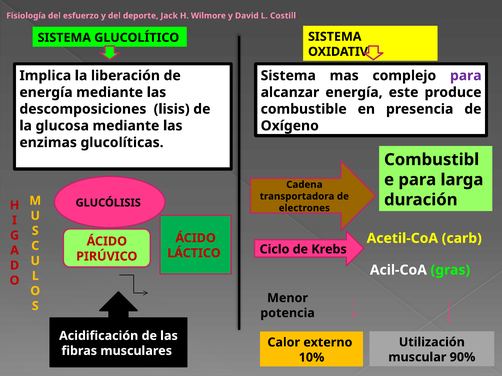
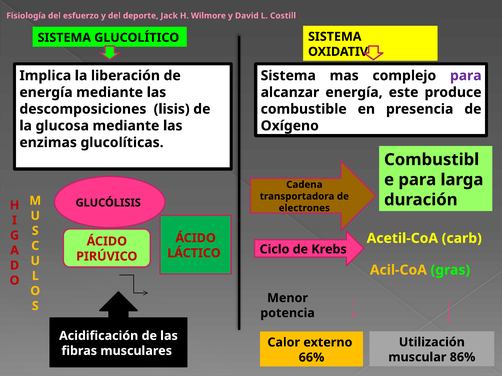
Acil-CoA colour: white -> yellow (398, 270)
90%: 90% -> 86% (463, 358)
10%: 10% -> 66% (312, 358)
